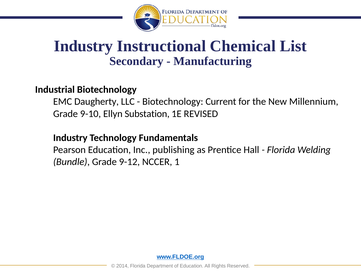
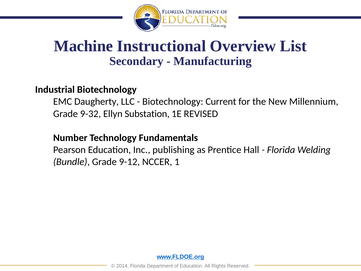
Industry: Industry -> Machine (83, 46)
Chemical: Chemical -> Overview (243, 46)
9-10: 9-10 -> 9-32 (91, 114)
Industry: Industry -> Number (70, 138)
